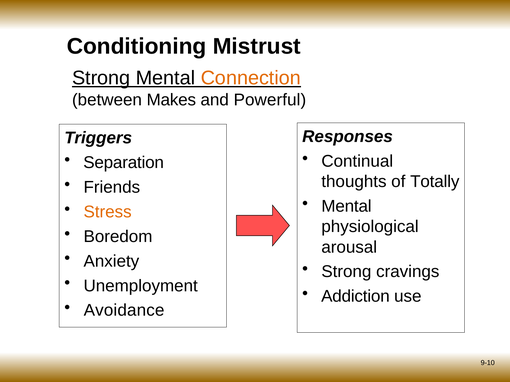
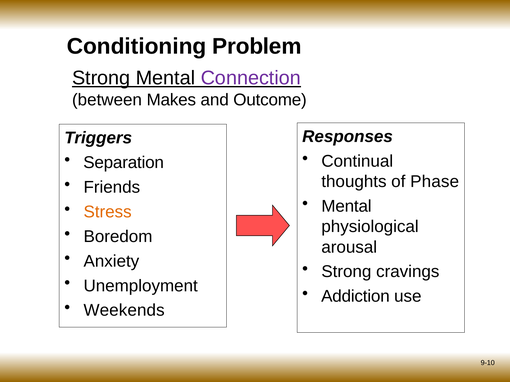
Mistrust: Mistrust -> Problem (257, 46)
Connection colour: orange -> purple (251, 78)
Powerful: Powerful -> Outcome (270, 100)
Totally: Totally -> Phase (435, 182)
Avoidance: Avoidance -> Weekends (124, 311)
